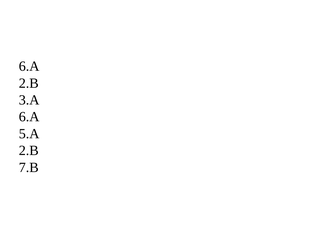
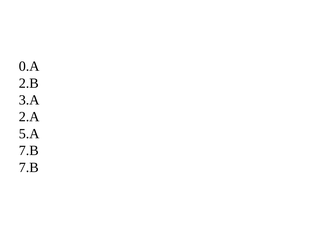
6.A: 6.A -> 0.A (29, 66)
6.A: 6.A -> 2.A (29, 117)
2.B: 2.B -> 7.B (29, 151)
